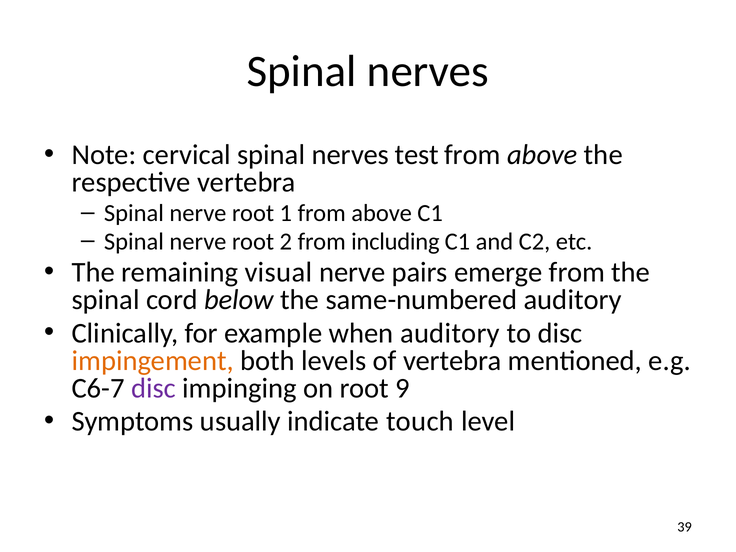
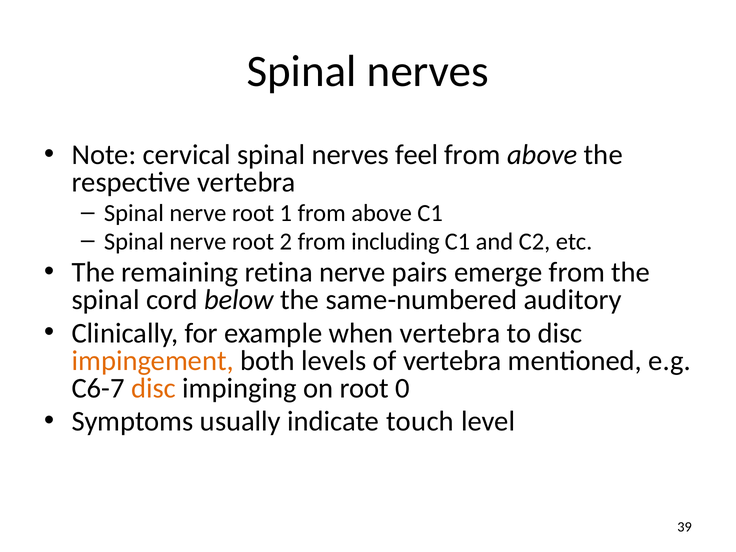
test: test -> feel (417, 155)
visual: visual -> retina (279, 273)
when auditory: auditory -> vertebra (450, 333)
disc colour: purple -> orange (154, 388)
9: 9 -> 0 (403, 388)
